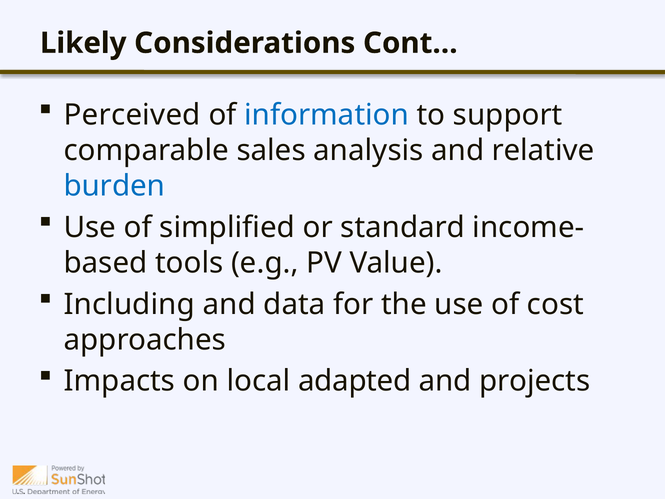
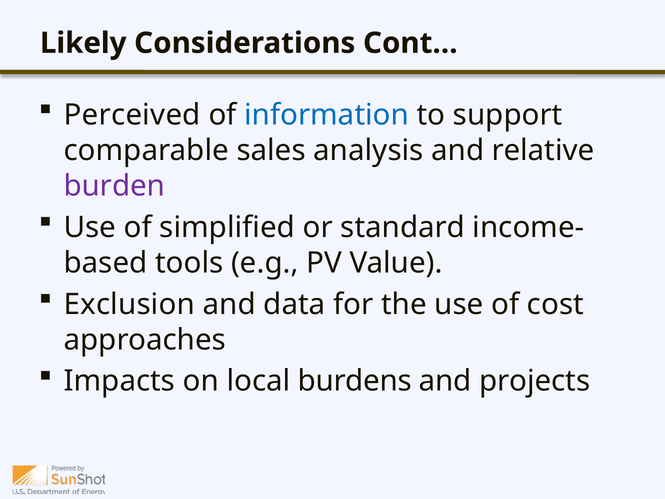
burden colour: blue -> purple (114, 186)
Including: Including -> Exclusion (129, 304)
adapted: adapted -> burdens (355, 381)
